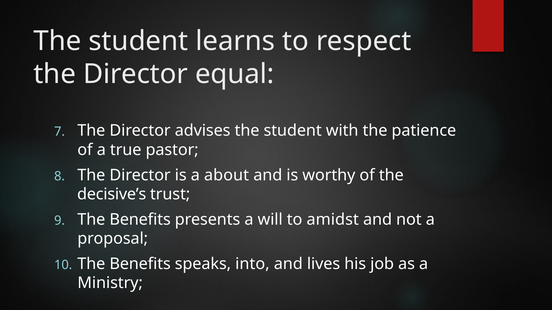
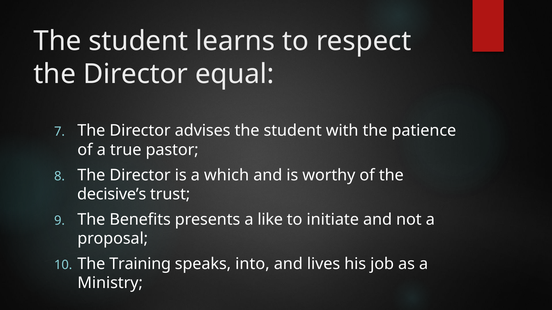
about: about -> which (227, 175)
will: will -> like (270, 220)
amidst: amidst -> initiate (333, 220)
Benefits: Benefits -> Training (140, 264)
